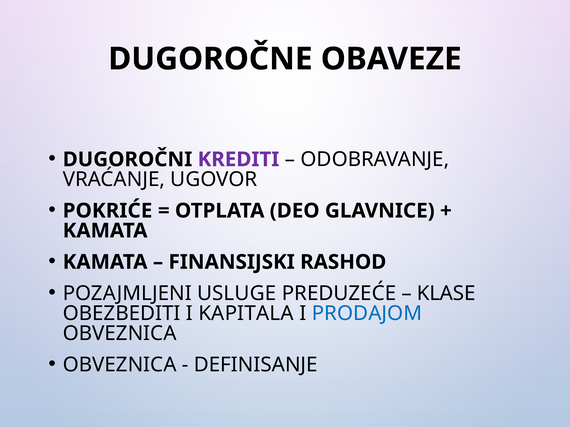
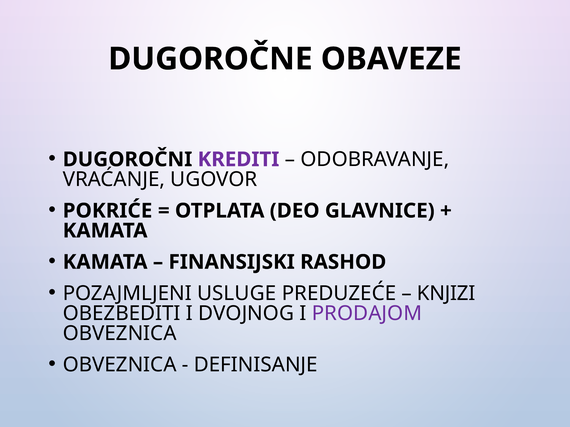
KLASE: KLASE -> KNJIZI (446, 294)
KAPITALA: KAPITALA -> DVOJNOG (246, 314)
PRODAJOM colour: blue -> purple (367, 314)
